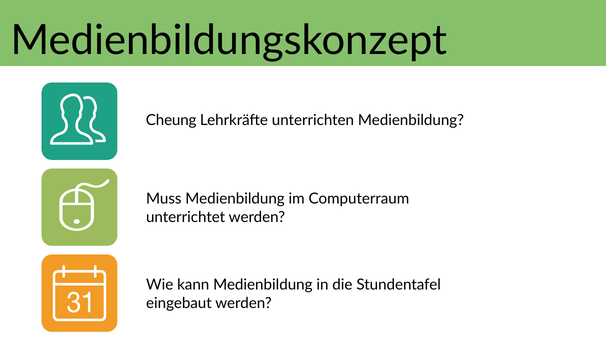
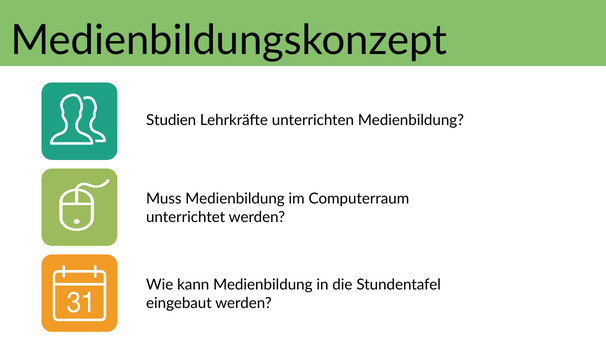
Cheung: Cheung -> Studien (171, 120)
